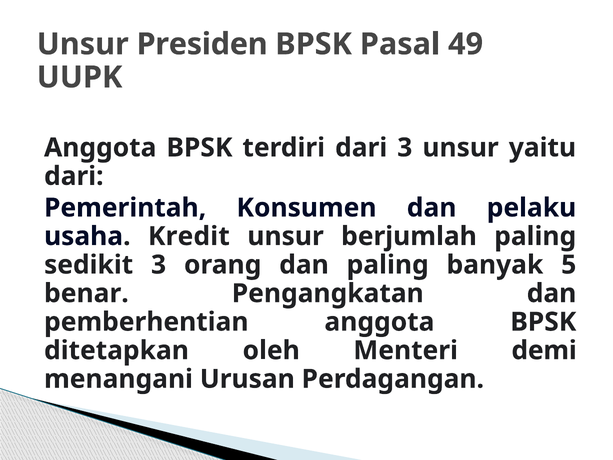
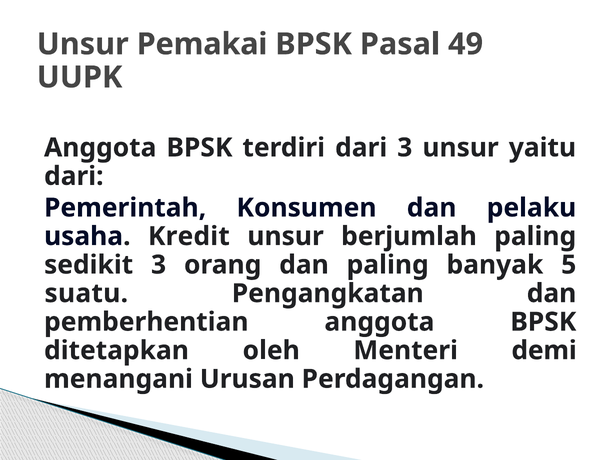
Presiden: Presiden -> Pemakai (202, 44)
benar: benar -> suatu (86, 293)
